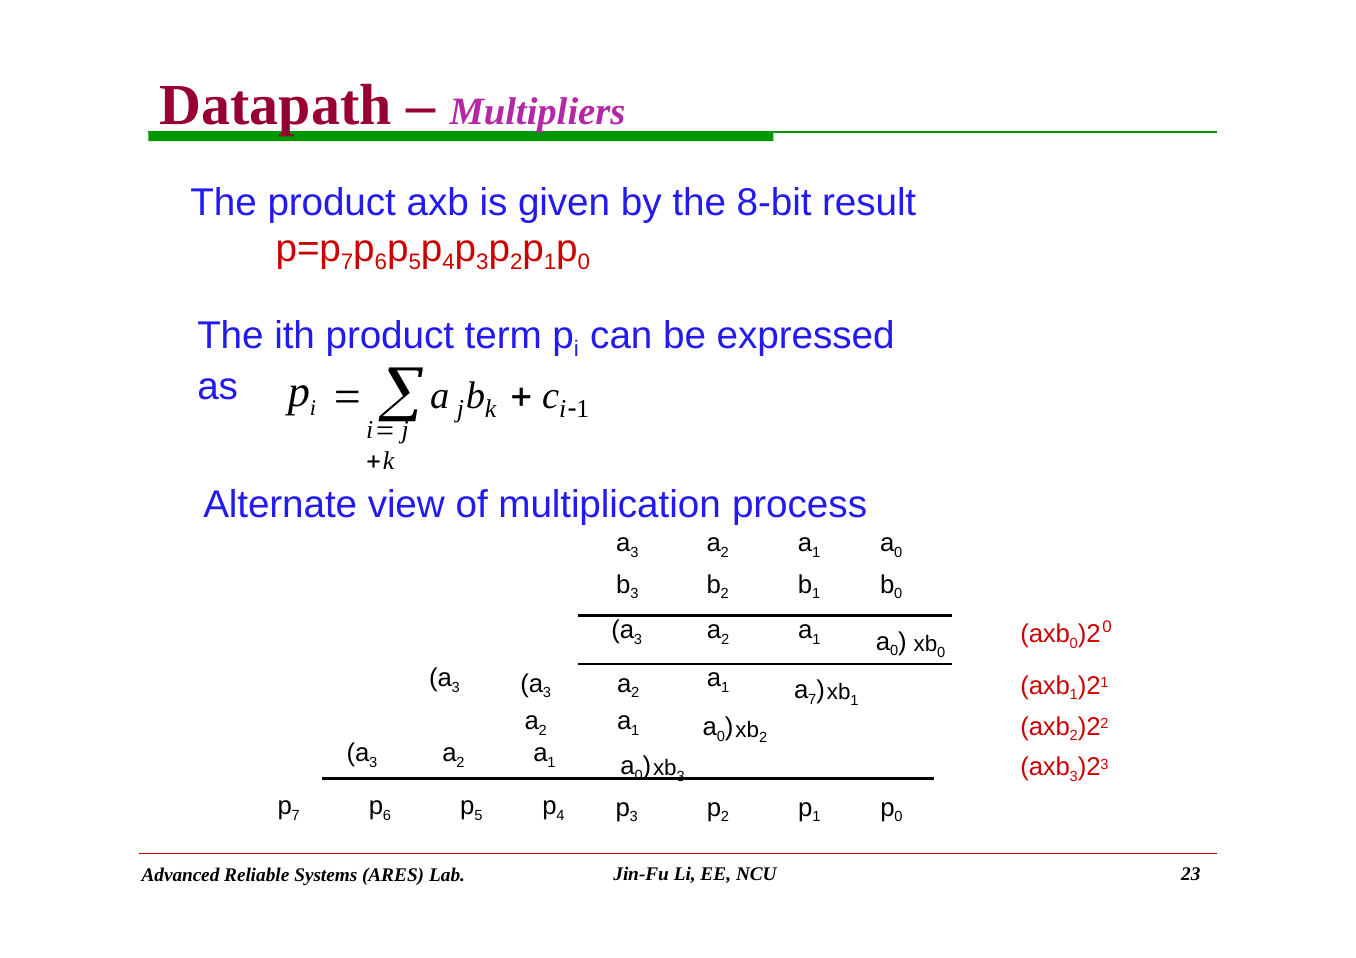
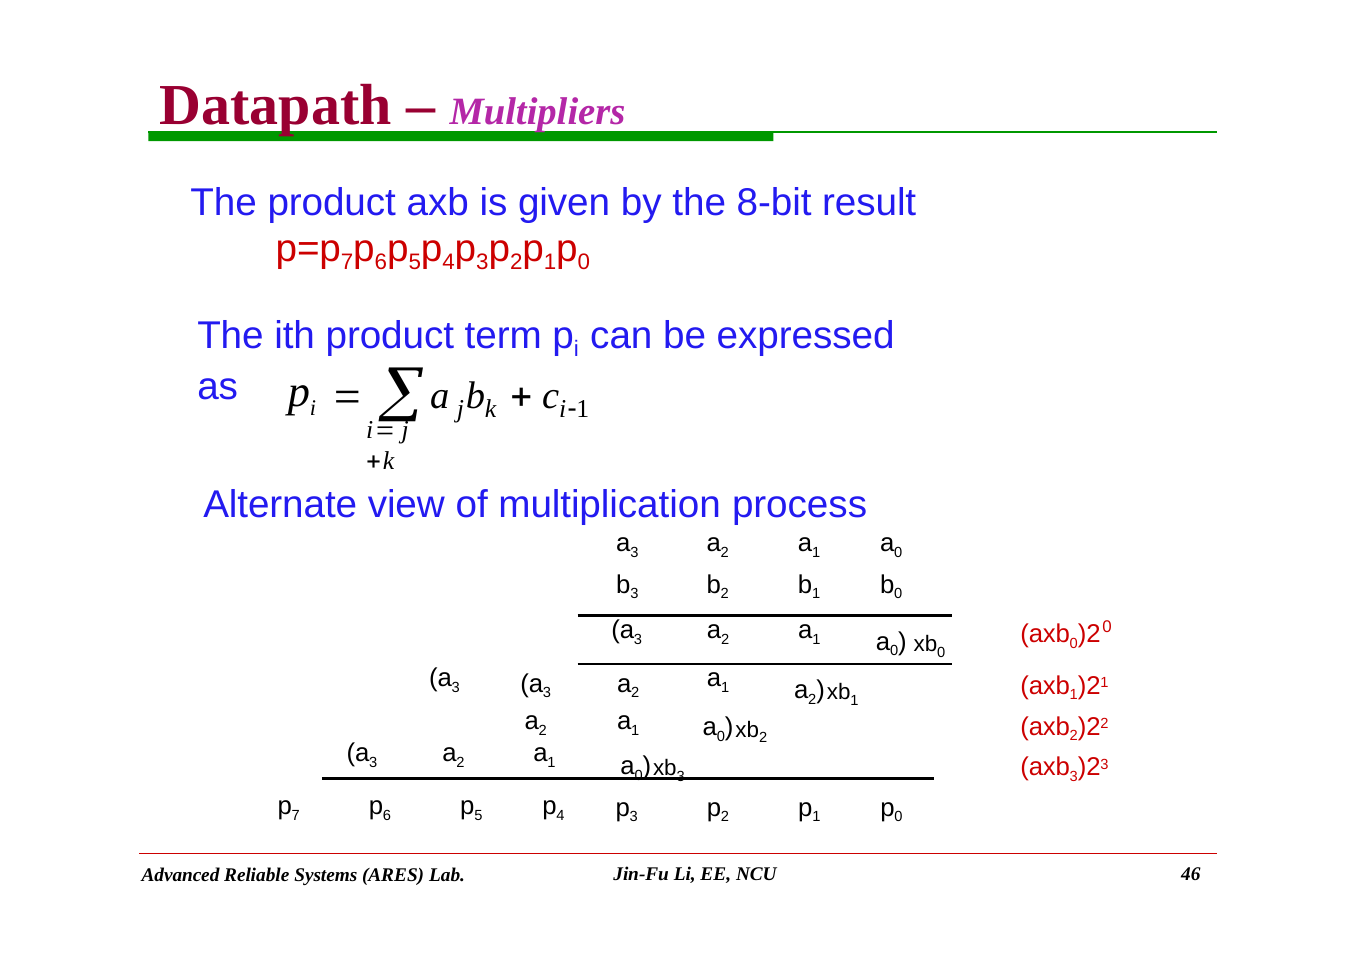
7: 7 -> 2 (812, 699)
23: 23 -> 46 (1191, 875)
